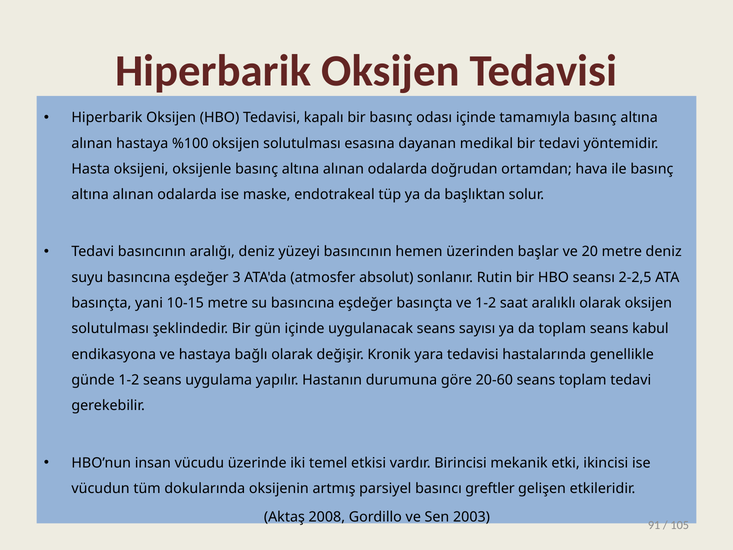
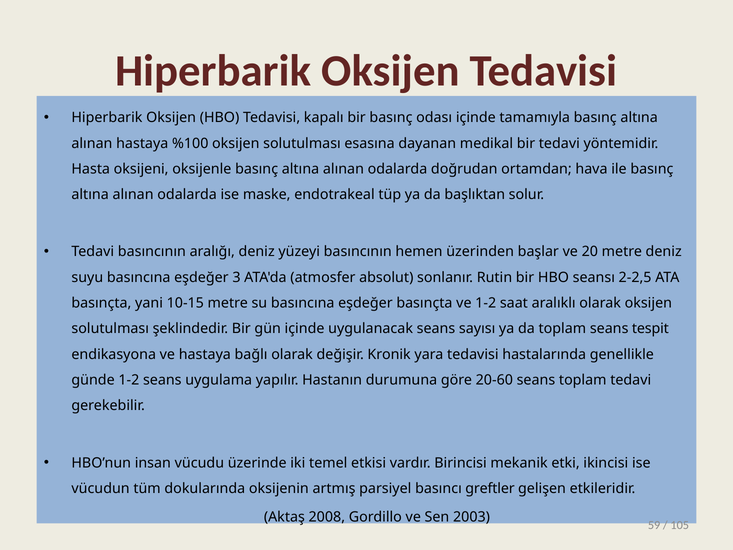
kabul: kabul -> tespit (650, 329)
91: 91 -> 59 (654, 525)
